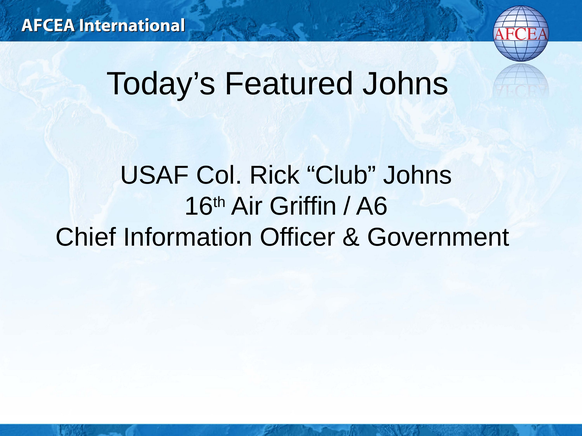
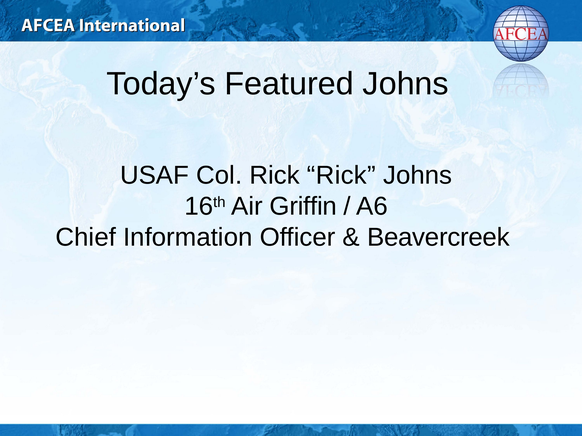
Rick Club: Club -> Rick (341, 176)
Government: Government -> Beavercreek (438, 238)
